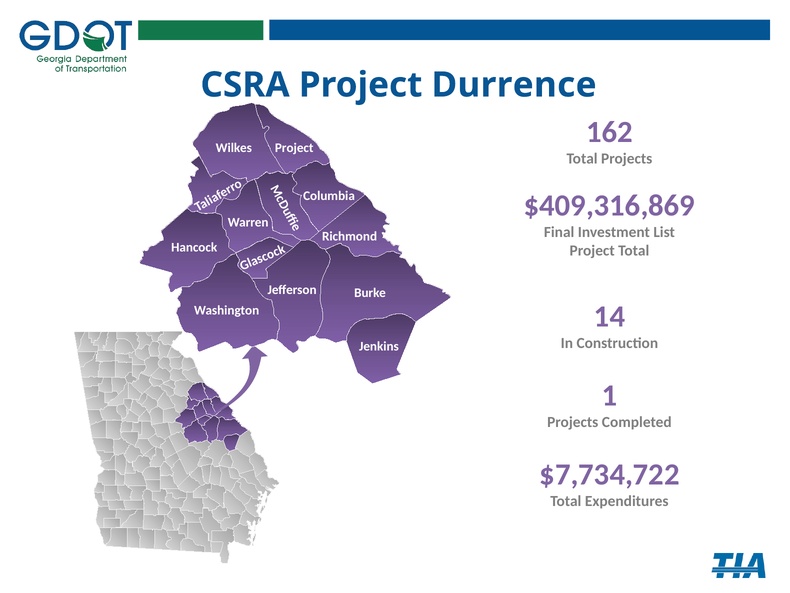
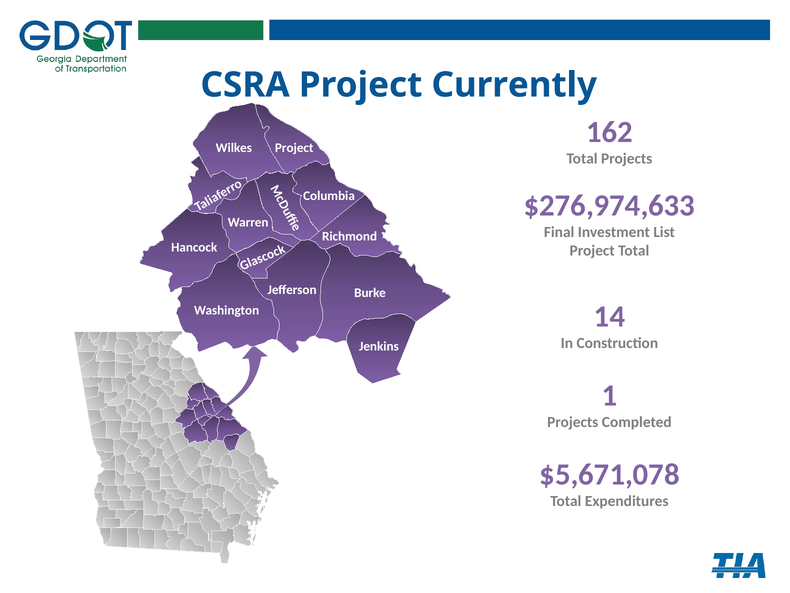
Durrence: Durrence -> Currently (514, 85)
$409,316,869: $409,316,869 -> $276,974,633 (609, 206)
$7,734,722: $7,734,722 -> $5,671,078 (610, 474)
